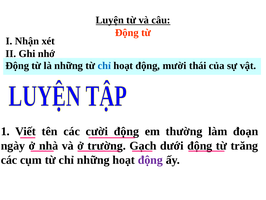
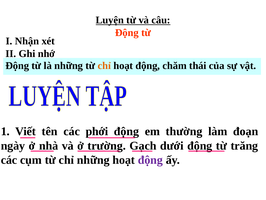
chỉ colour: blue -> orange (104, 66)
mười: mười -> chăm (175, 66)
cười: cười -> phới (97, 131)
